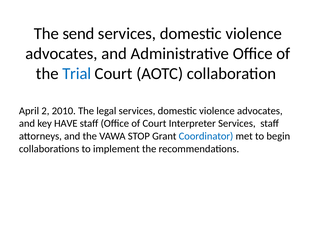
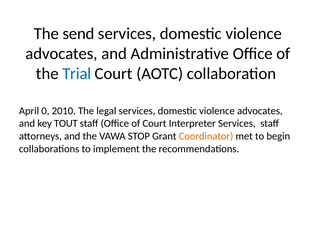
2: 2 -> 0 (45, 111)
HAVE: HAVE -> TOUT (66, 124)
Coordinator colour: blue -> orange (206, 136)
